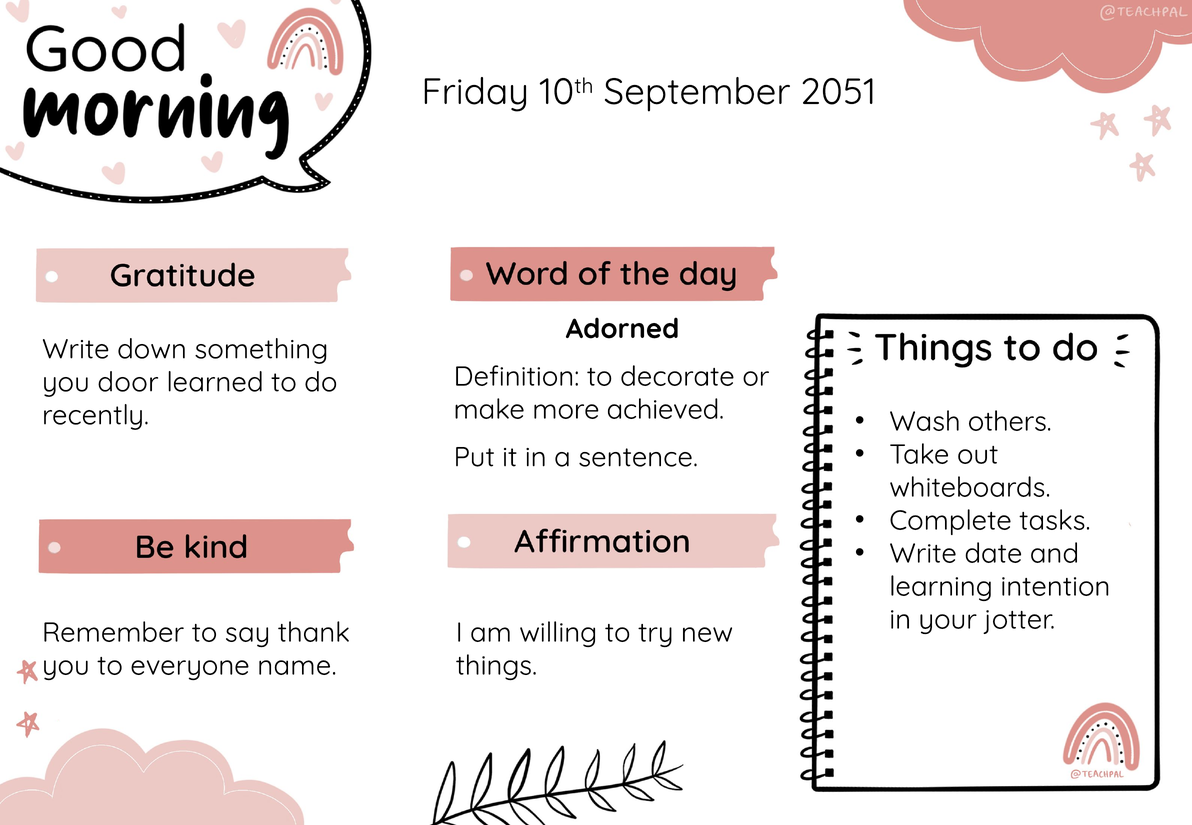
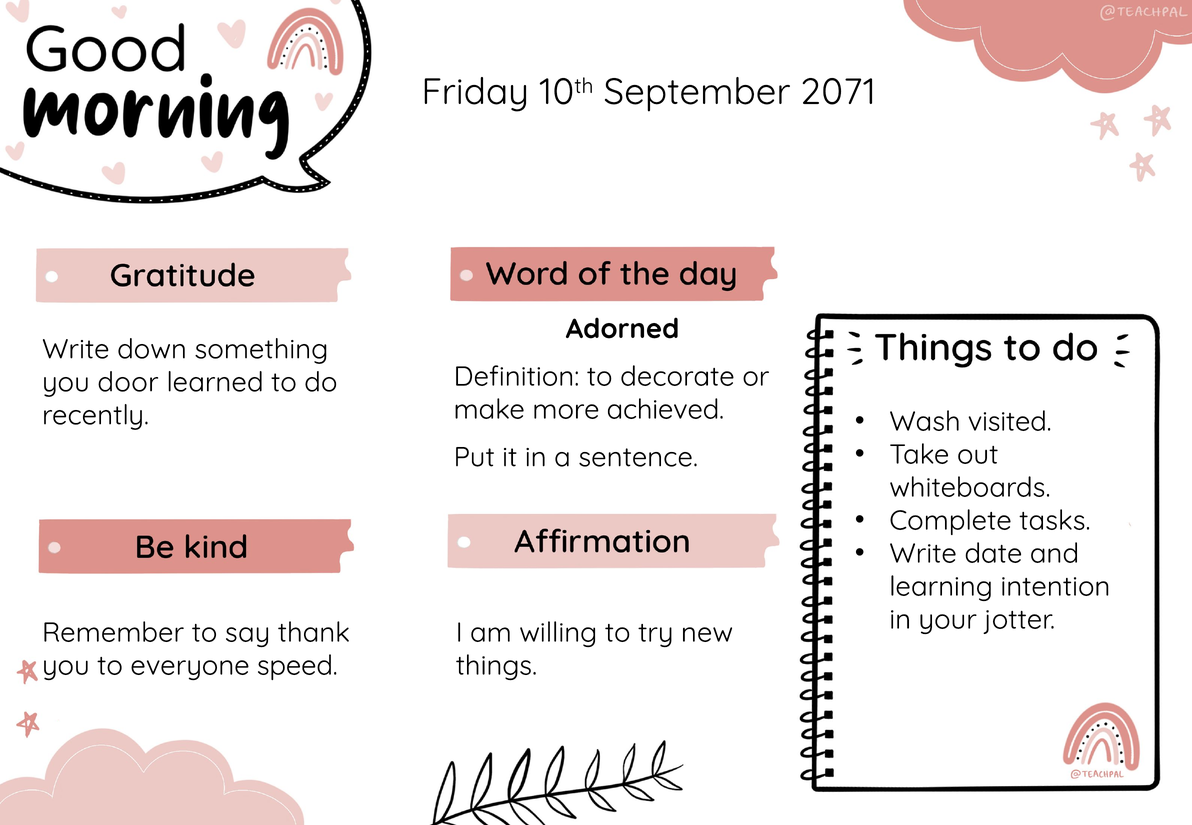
2051: 2051 -> 2071 (838, 92)
others: others -> visited (1010, 422)
name: name -> speed (297, 666)
